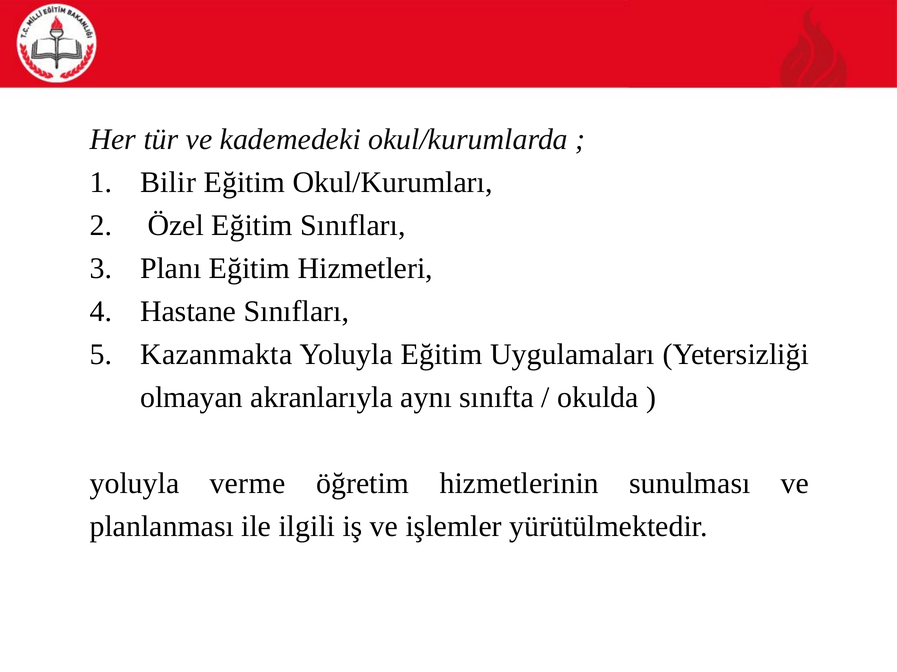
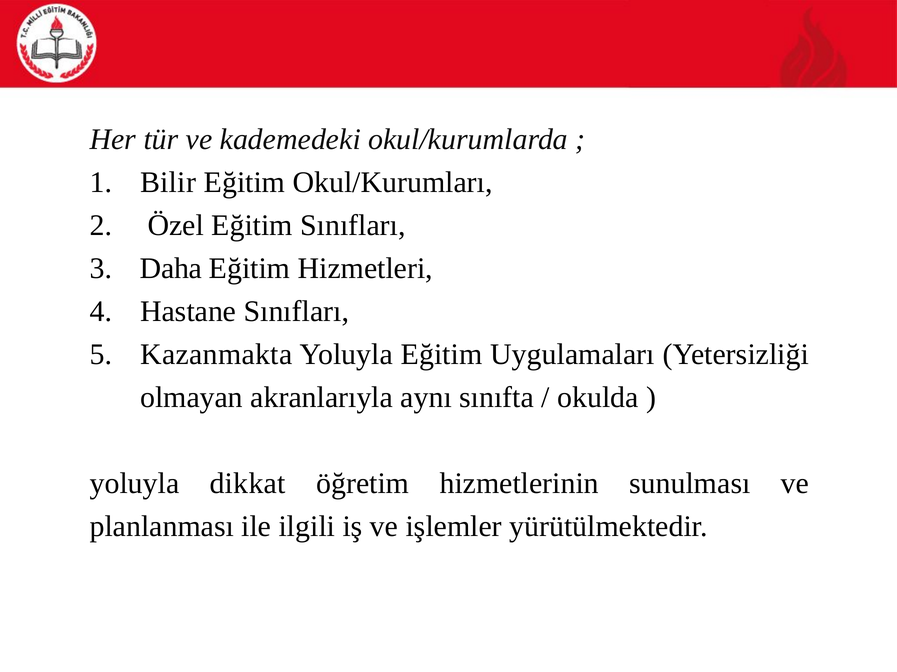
Planı: Planı -> Daha (171, 269)
verme: verme -> dikkat (248, 484)
